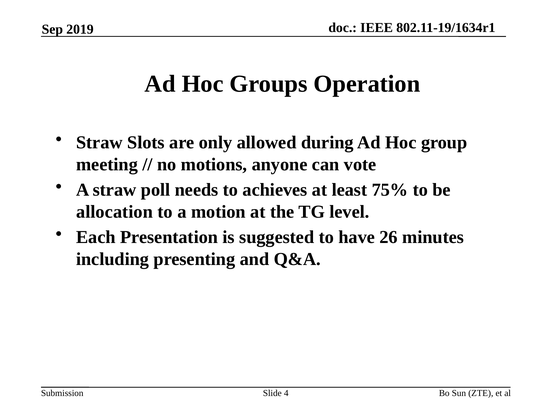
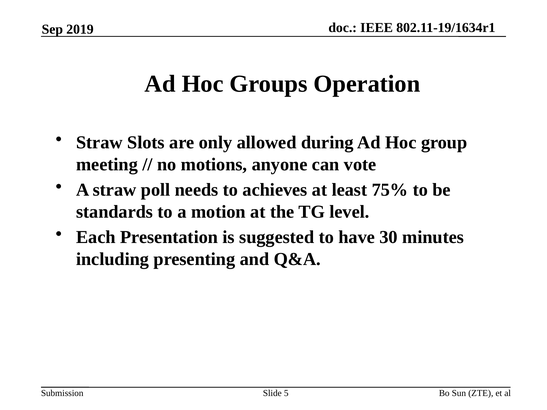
allocation: allocation -> standards (115, 212)
26: 26 -> 30 (389, 237)
4: 4 -> 5 (286, 393)
